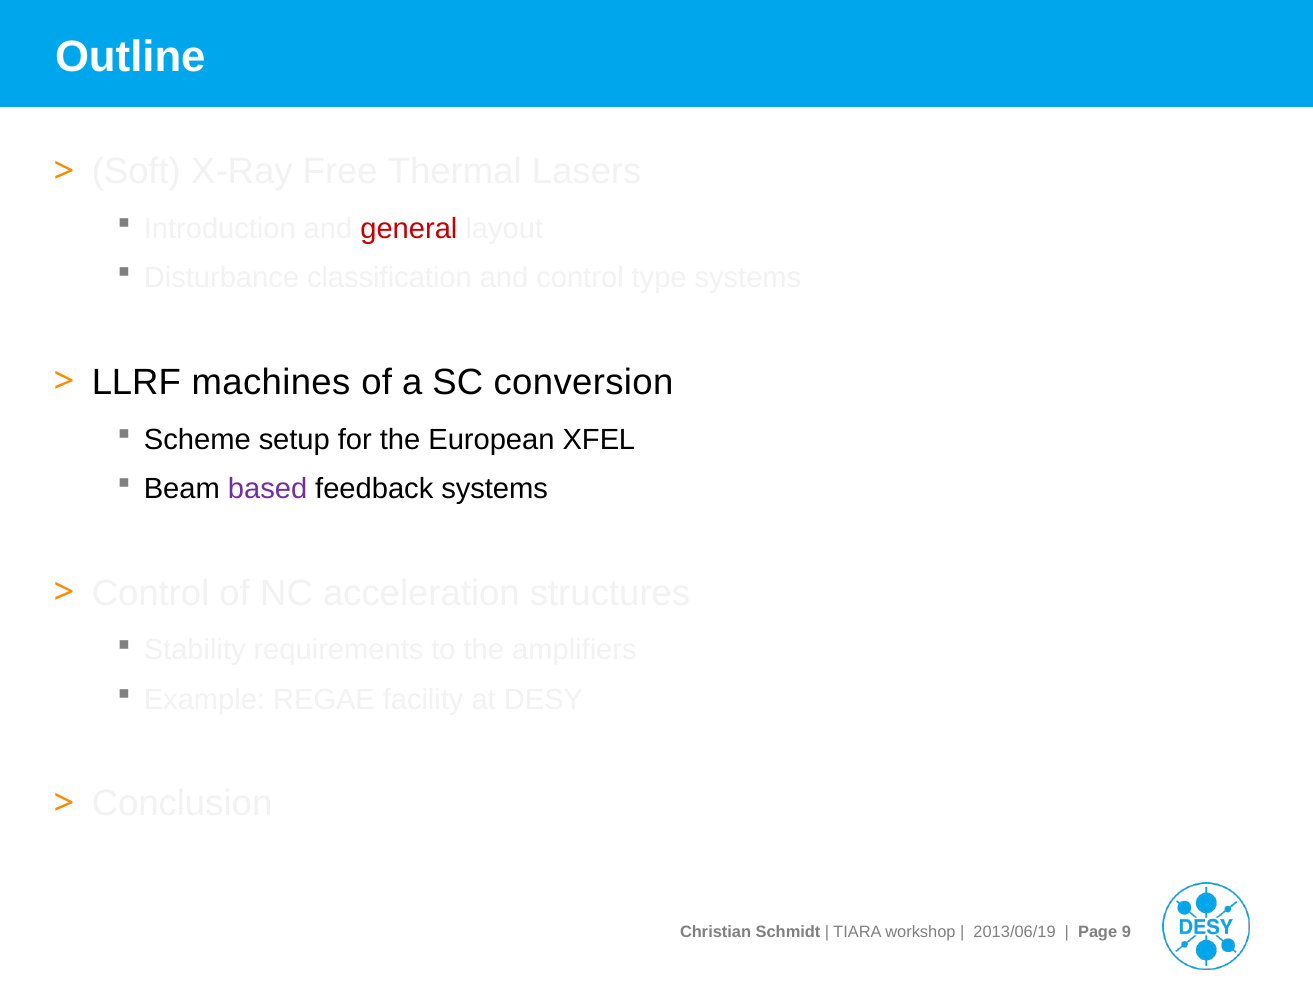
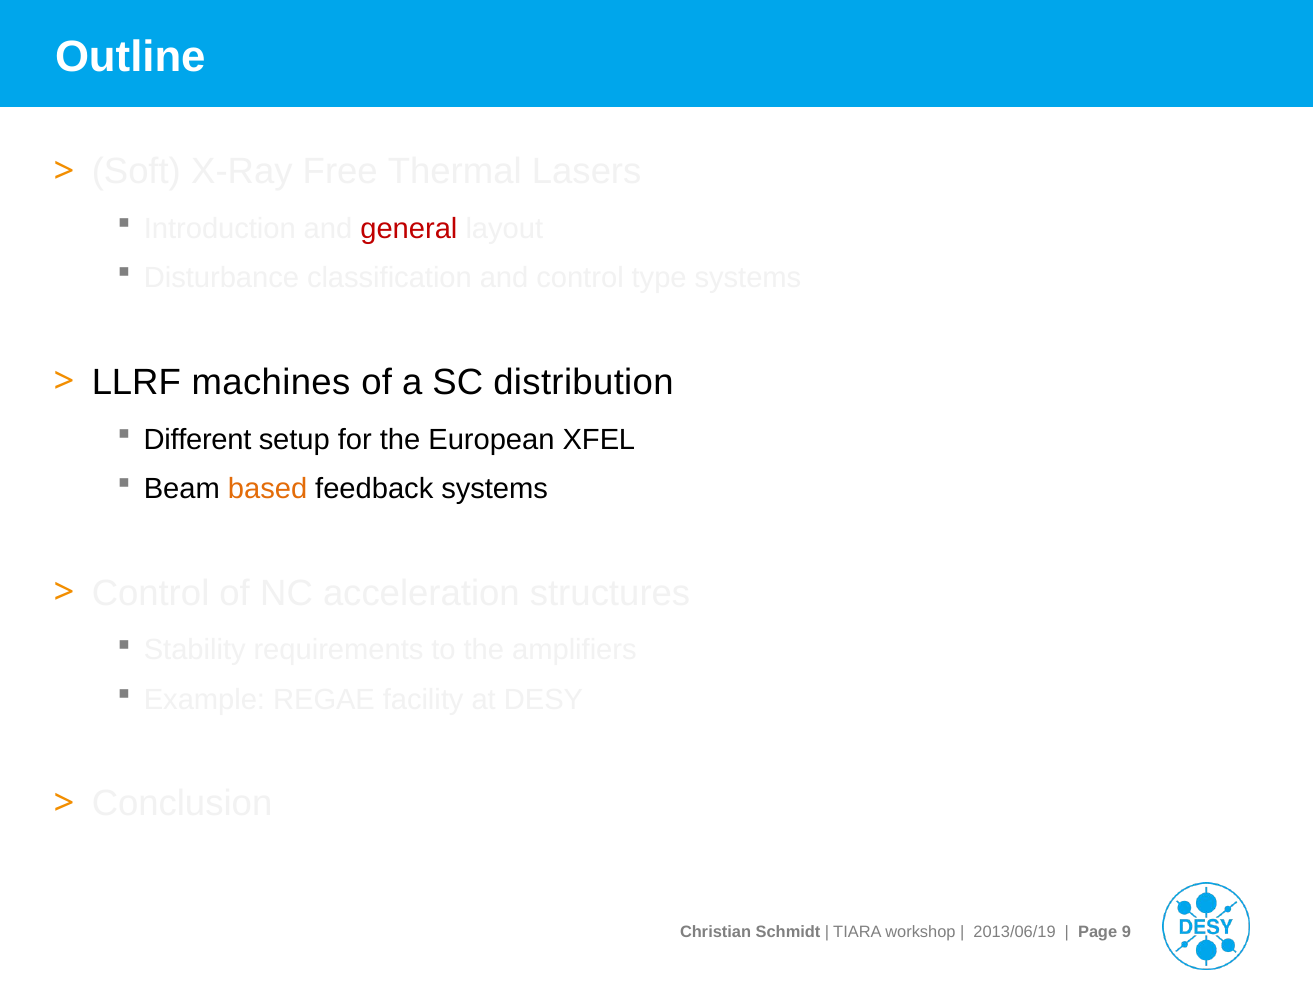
conversion: conversion -> distribution (583, 382)
Scheme: Scheme -> Different (197, 439)
based colour: purple -> orange (268, 489)
